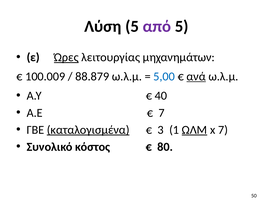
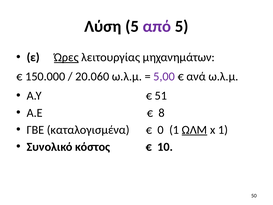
100.009: 100.009 -> 150.000 (45, 76)
88.879: 88.879 -> 20.060 (92, 76)
5,00 colour: blue -> purple (164, 76)
ανά underline: present -> none (196, 76)
40: 40 -> 51 (161, 96)
7: 7 -> 8 (162, 113)
καταλογισμένα underline: present -> none (88, 130)
3: 3 -> 0 (161, 130)
x 7: 7 -> 1 (223, 130)
80: 80 -> 10 (165, 147)
